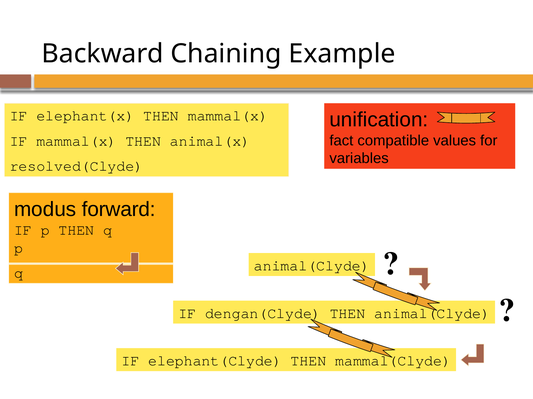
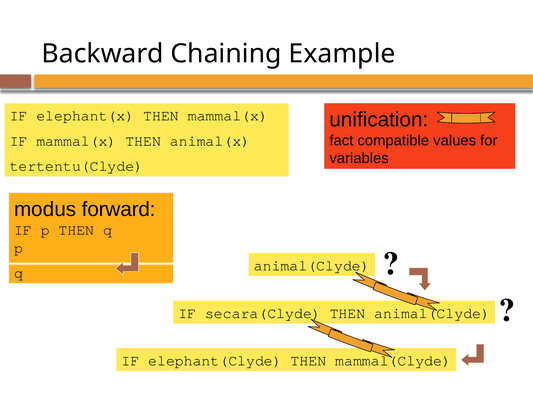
resolved(Clyde: resolved(Clyde -> tertentu(Clyde (76, 166)
dengan(Clyde: dengan(Clyde -> secara(Clyde (263, 314)
